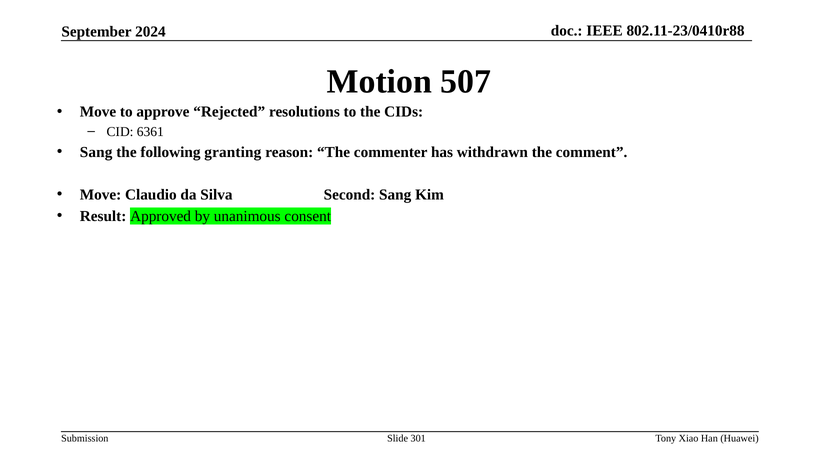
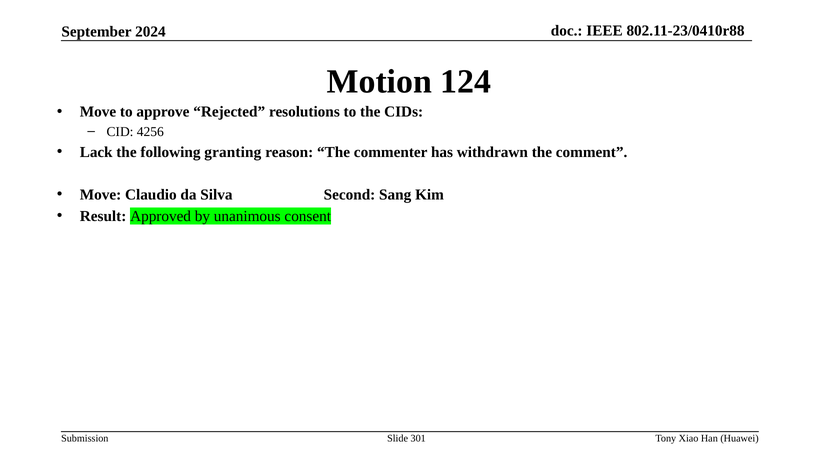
507: 507 -> 124 (466, 82)
6361: 6361 -> 4256 (150, 132)
Sang: Sang -> Lack (96, 152)
